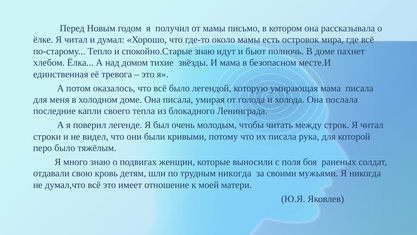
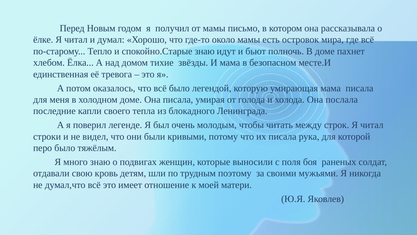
трудным никогда: никогда -> поэтому (235, 173)
